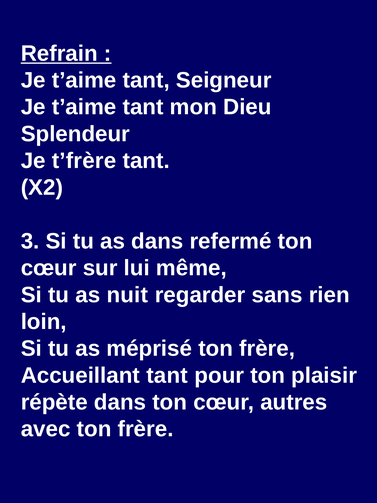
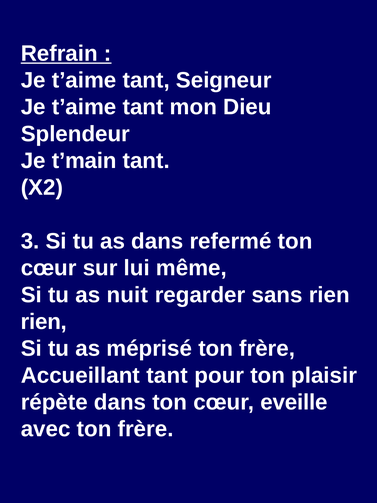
t’frère: t’frère -> t’main (84, 161)
loin: loin -> rien (44, 321)
autres: autres -> eveille (294, 402)
